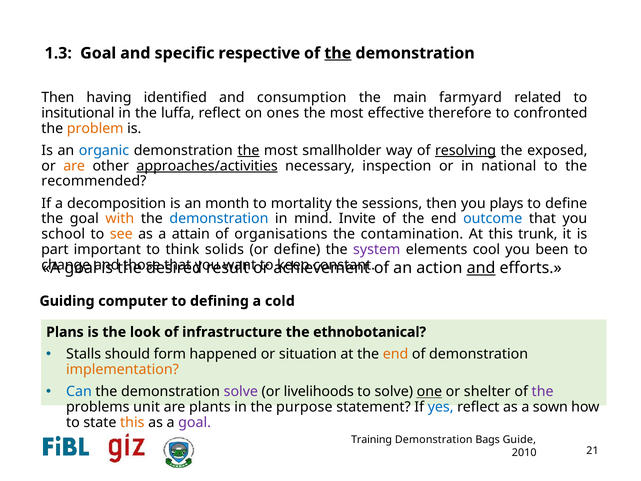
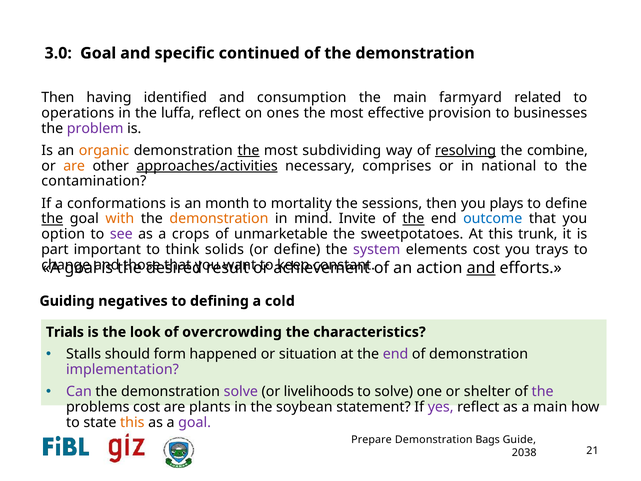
1.3: 1.3 -> 3.0 (58, 53)
respective: respective -> continued (259, 53)
the underline: present -> none (338, 53)
insitutional: insitutional -> operations (78, 113)
therefore: therefore -> provision (460, 113)
confronted: confronted -> businesses (550, 113)
problem colour: orange -> purple (95, 128)
organic colour: blue -> orange (104, 150)
smallholder: smallholder -> subdividing (342, 150)
exposed: exposed -> combine (557, 150)
inspection: inspection -> comprises (397, 166)
recommended: recommended -> contamination (94, 181)
decomposition: decomposition -> conformations (117, 203)
the underline: none -> present (52, 219)
demonstration colour: blue -> orange (219, 219)
the underline: none -> present (413, 219)
school: school -> option (63, 234)
see colour: orange -> purple (121, 234)
attain: attain -> crops (191, 234)
organisations: organisations -> unmarketable (281, 234)
contamination: contamination -> sweetpotatoes (412, 234)
elements cool: cool -> cost (486, 249)
been: been -> trays (552, 249)
computer: computer -> negatives (133, 301)
Plans: Plans -> Trials (65, 332)
infrastructure: infrastructure -> overcrowding (232, 332)
ethnobotanical: ethnobotanical -> characteristics (370, 332)
end colour: orange -> purple (396, 354)
implementation colour: orange -> purple (122, 369)
Can colour: blue -> purple (79, 391)
one underline: present -> none (429, 391)
problems unit: unit -> cost (147, 407)
purpose: purpose -> soybean (304, 407)
yes colour: blue -> purple (441, 407)
a sown: sown -> main (550, 407)
Training: Training -> Prepare (371, 440)
2010: 2010 -> 2038 (524, 452)
